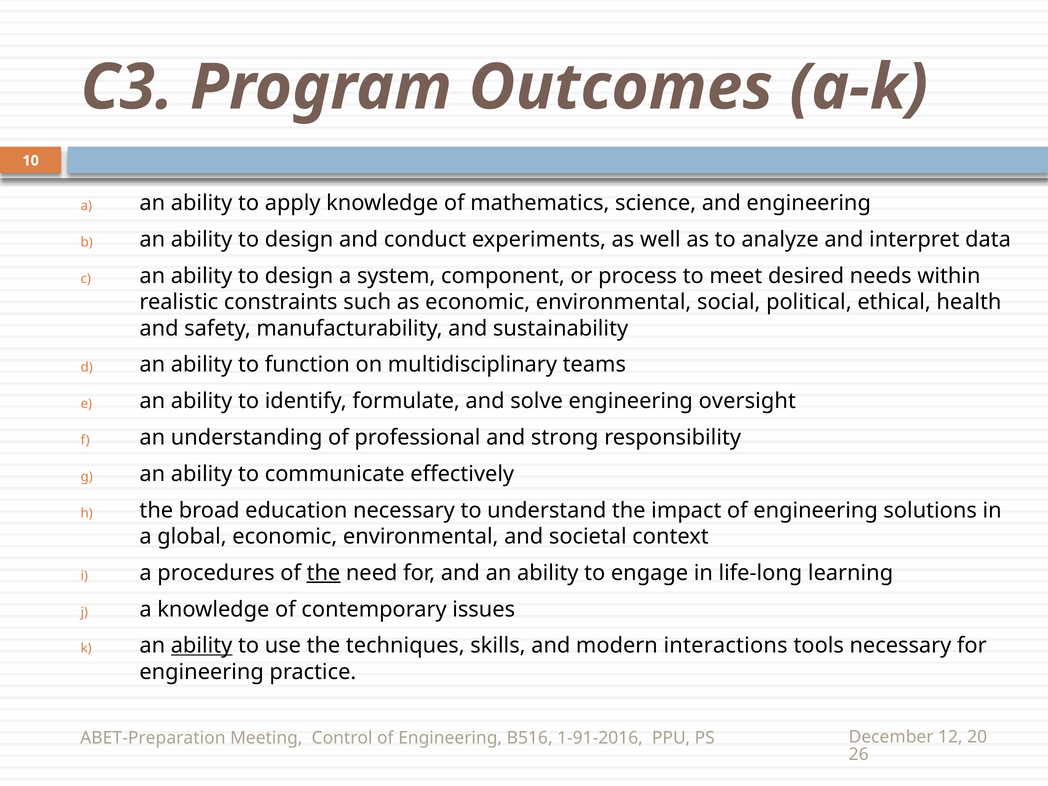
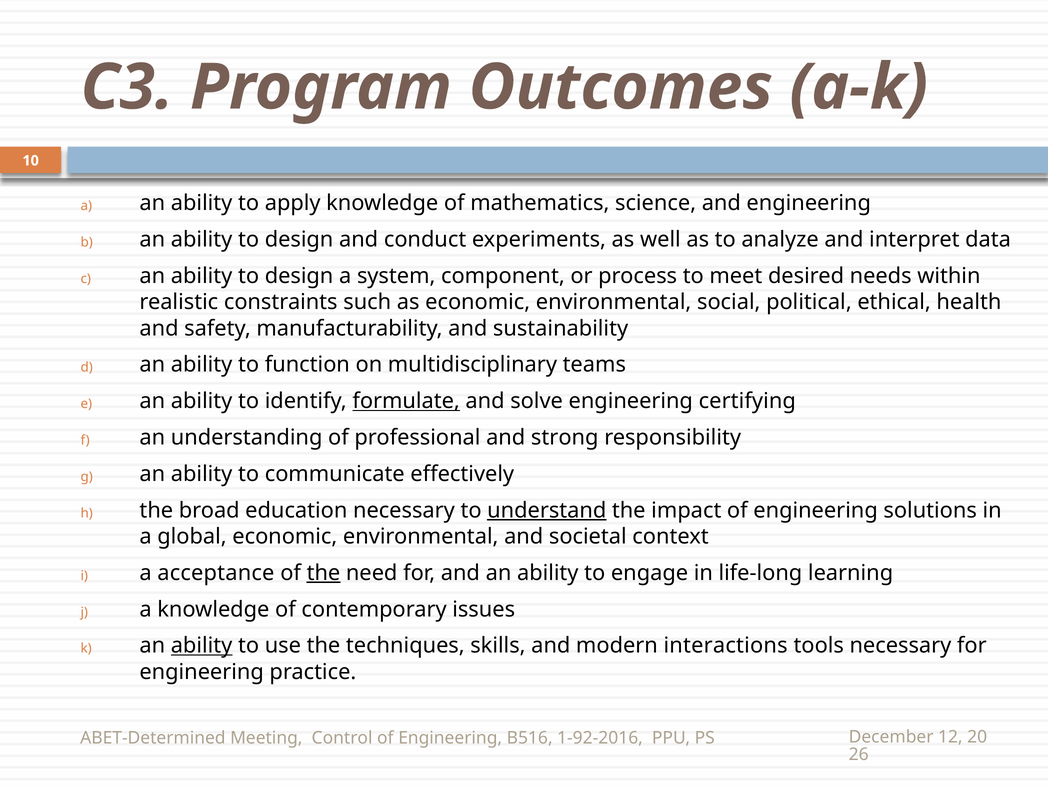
formulate underline: none -> present (406, 401)
oversight: oversight -> certifying (747, 401)
understand underline: none -> present (547, 510)
procedures: procedures -> acceptance (216, 573)
ABET-Preparation: ABET-Preparation -> ABET-Determined (153, 738)
1-91-2016: 1-91-2016 -> 1-92-2016 (600, 738)
